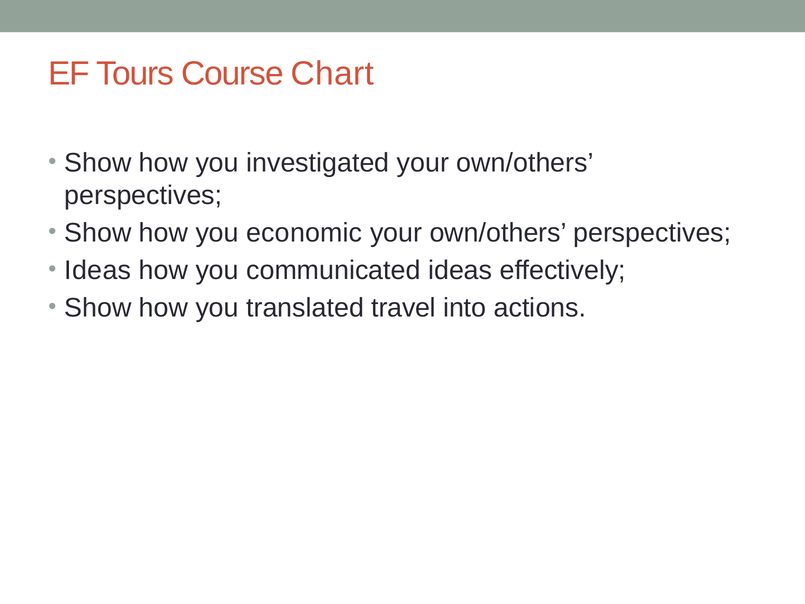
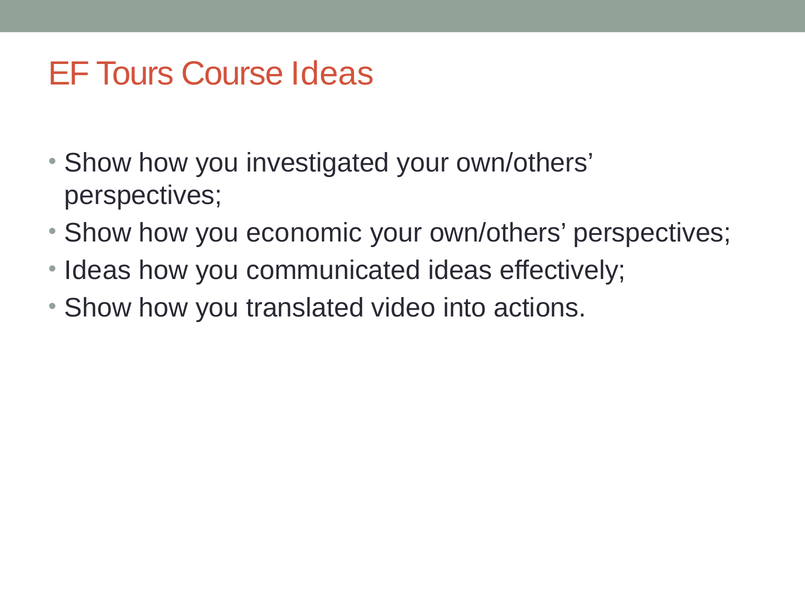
Course Chart: Chart -> Ideas (333, 73)
travel: travel -> video (404, 308)
